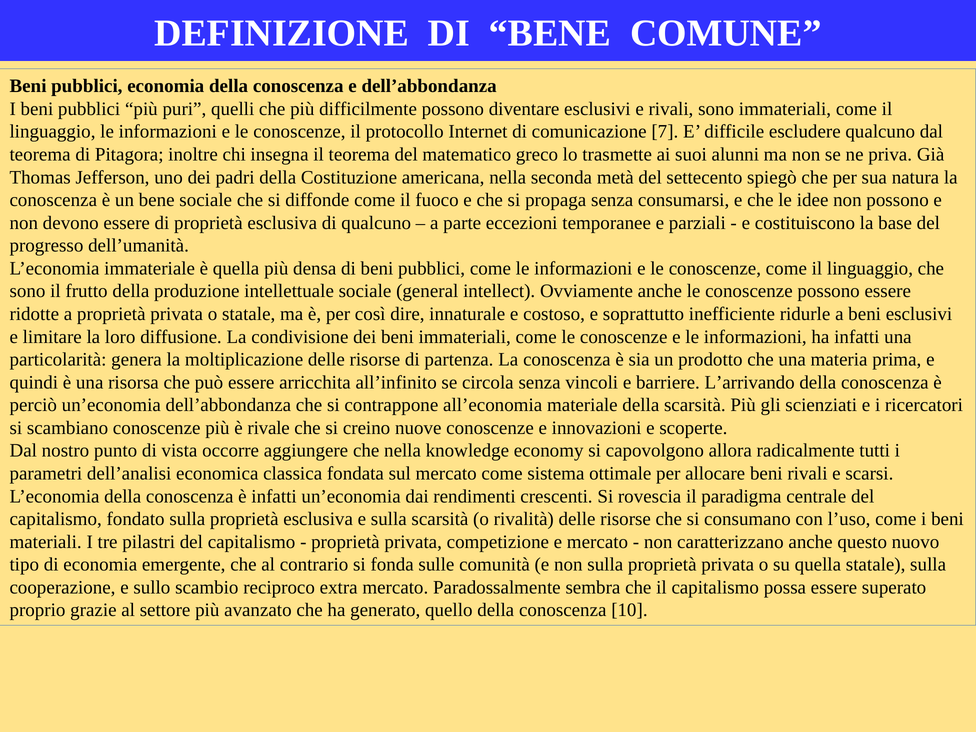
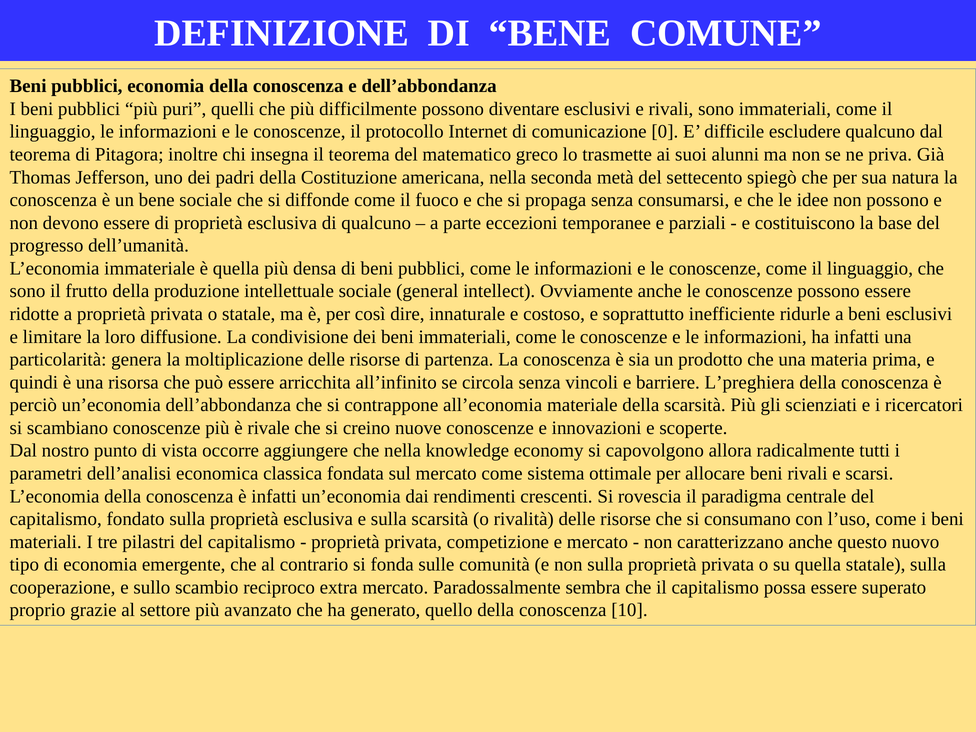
7: 7 -> 0 (665, 132)
L’arrivando: L’arrivando -> L’preghiera (750, 382)
